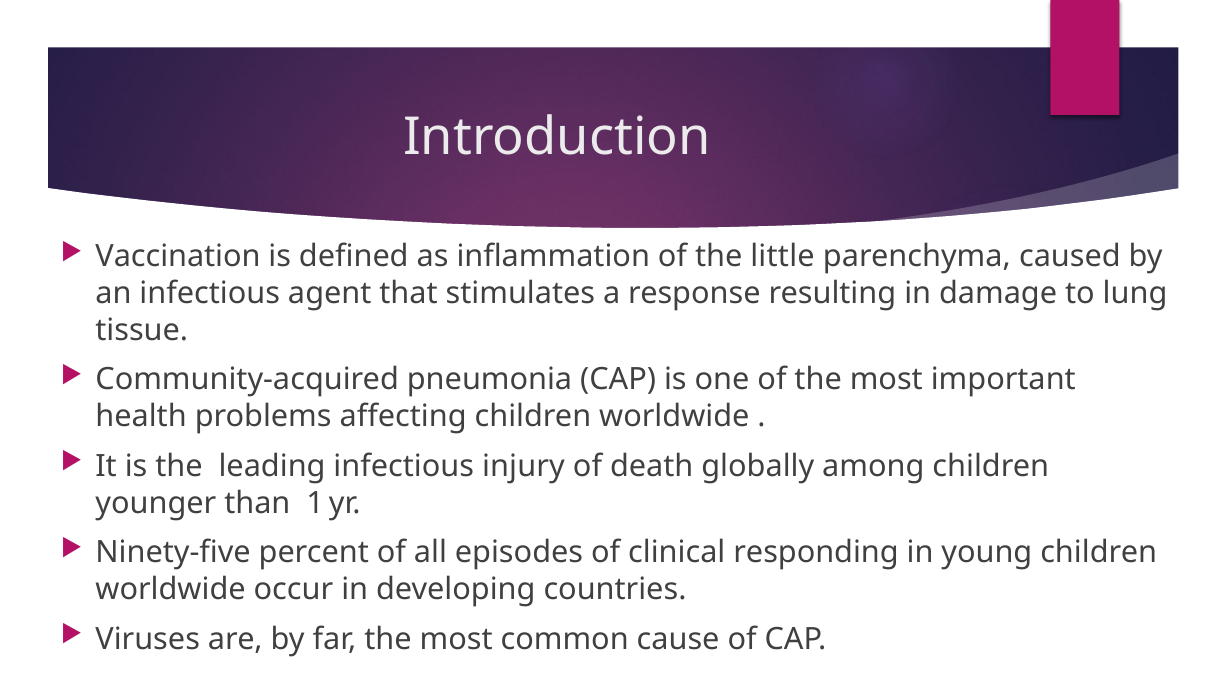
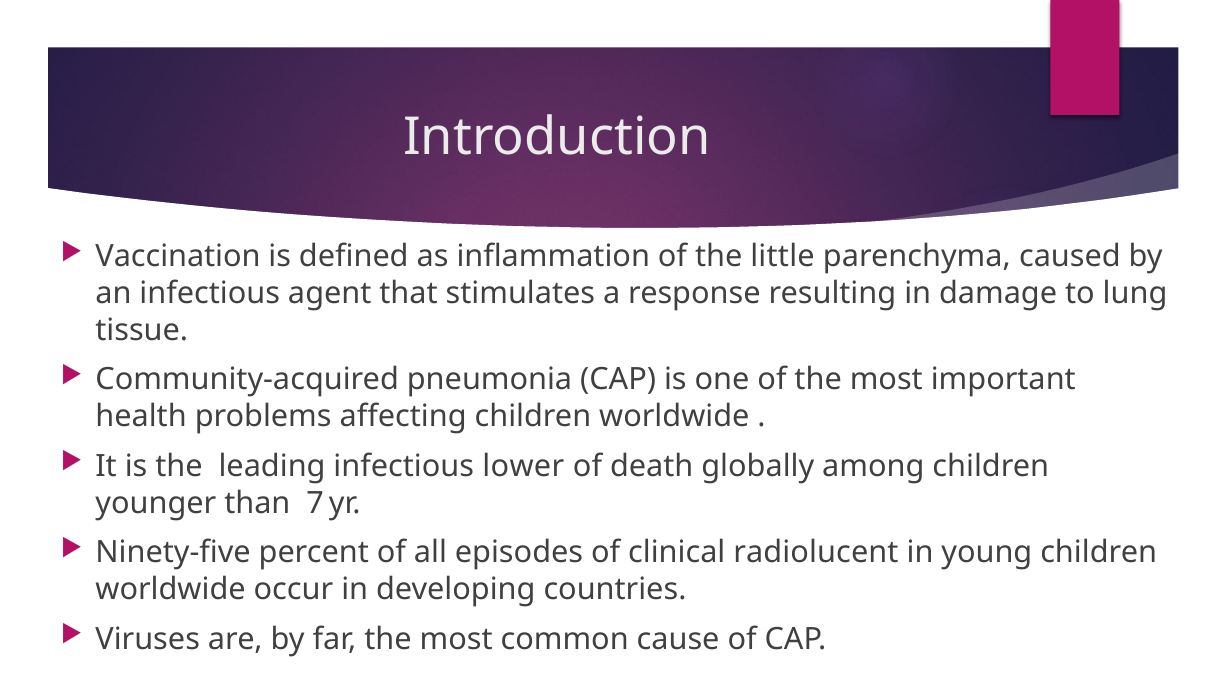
injury: injury -> lower (523, 466)
1: 1 -> 7 (315, 503)
responding: responding -> radiolucent (816, 553)
